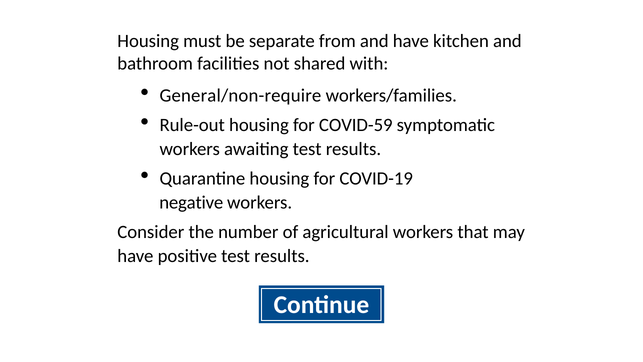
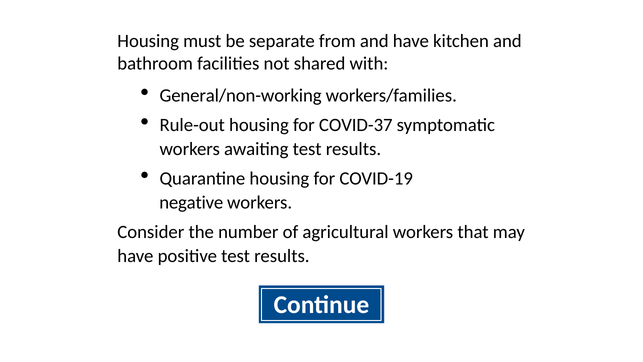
General/non-require: General/non-require -> General/non-working (241, 95)
COVID-59: COVID-59 -> COVID-37 (356, 125)
